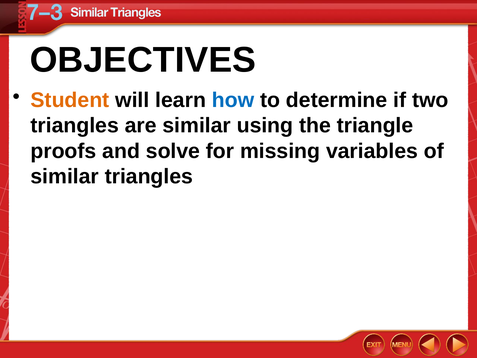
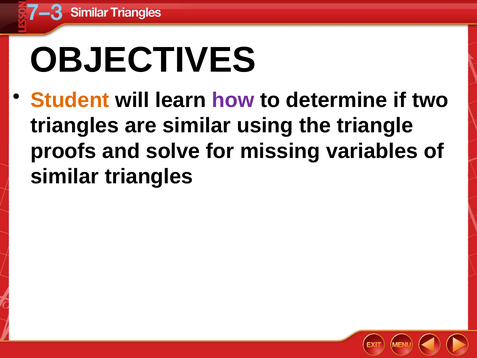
how colour: blue -> purple (233, 100)
